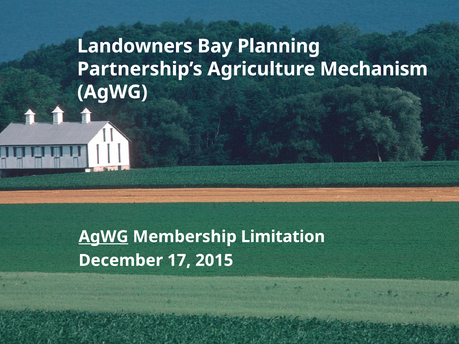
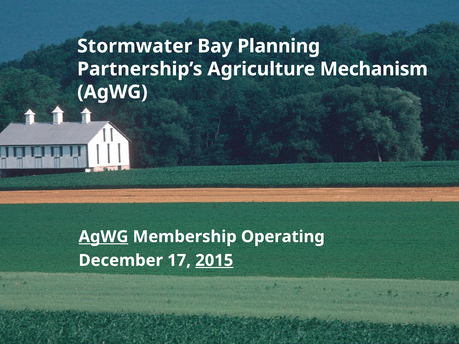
Landowners: Landowners -> Stormwater (135, 46)
Limitation: Limitation -> Operating (283, 237)
2015 underline: none -> present (214, 261)
